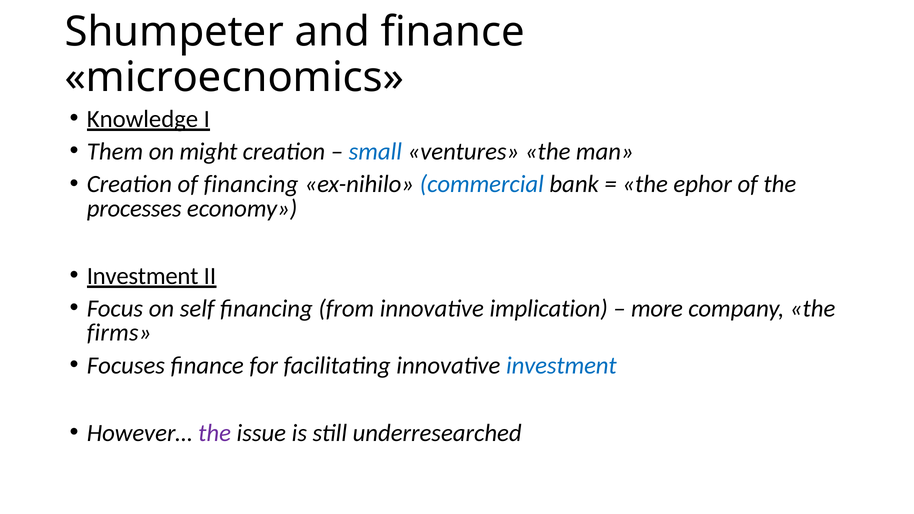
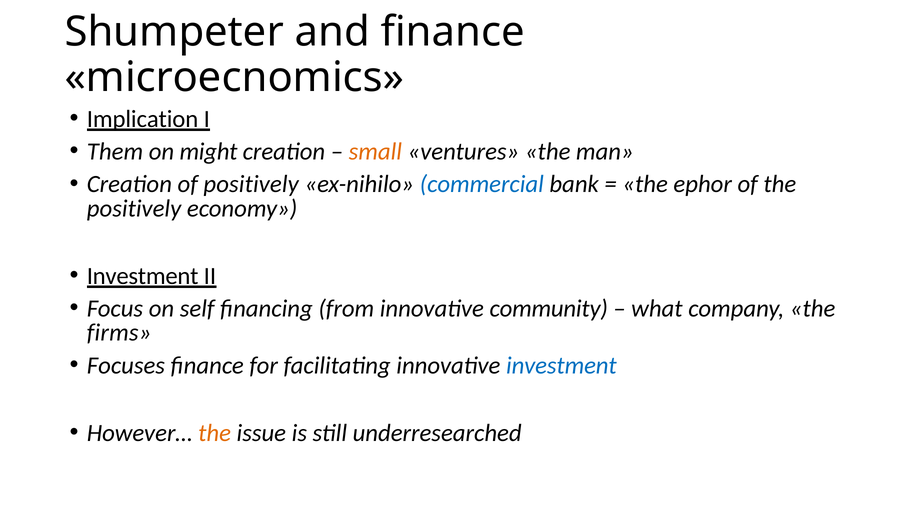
Knowledge: Knowledge -> Implication (143, 119)
small colour: blue -> orange (375, 152)
of financing: financing -> positively (251, 184)
processes: processes -> positively (134, 208)
implication: implication -> community (549, 309)
more: more -> what (657, 309)
the colour: purple -> orange (215, 433)
